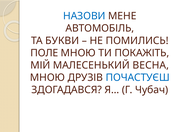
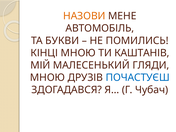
НАЗОВИ colour: blue -> orange (84, 16)
ПОЛЕ: ПОЛЕ -> КІНЦІ (44, 53)
ПОКАЖІТЬ: ПОКАЖІТЬ -> КАШТАНІВ (142, 53)
ВЕСНА: ВЕСНА -> ГЛЯДИ (151, 65)
